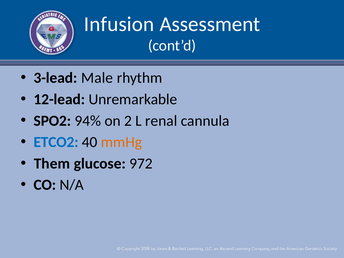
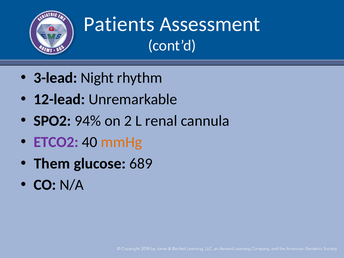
Infusion: Infusion -> Patients (119, 24)
Male: Male -> Night (97, 78)
ETCO2 colour: blue -> purple (56, 142)
972: 972 -> 689 (141, 164)
